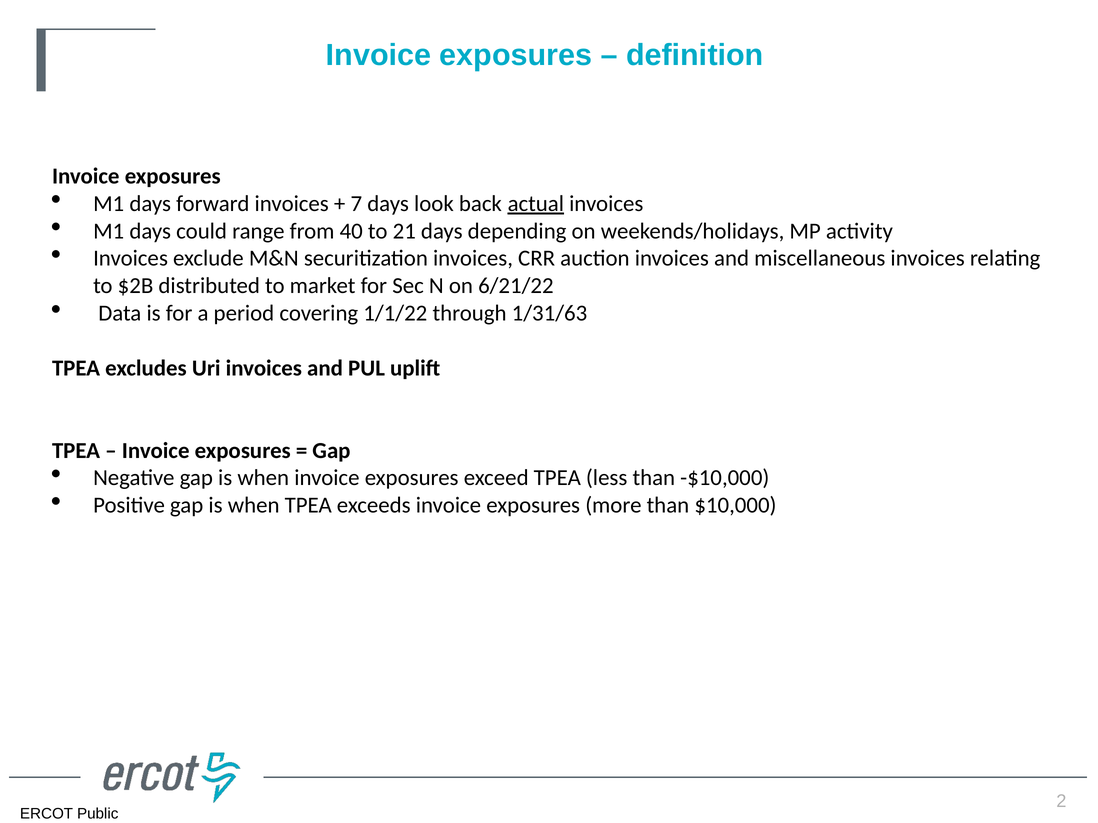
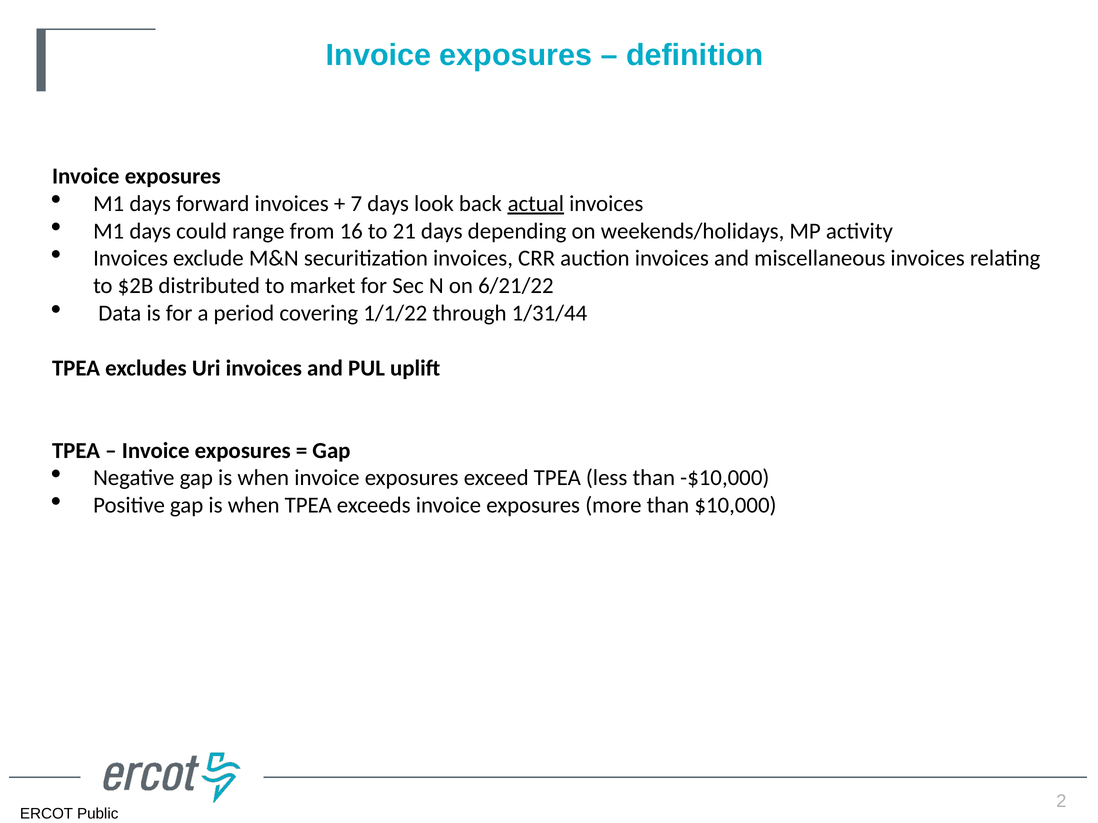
40: 40 -> 16 (351, 231)
1/31/63: 1/31/63 -> 1/31/44 (549, 314)
